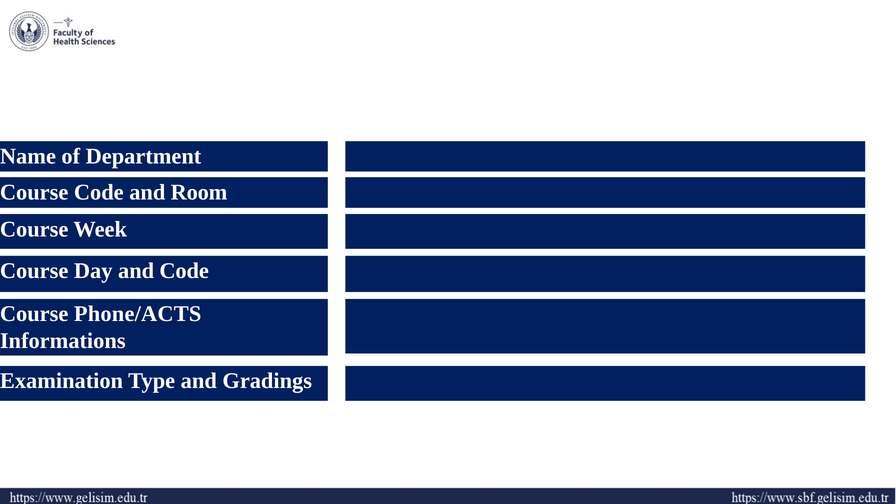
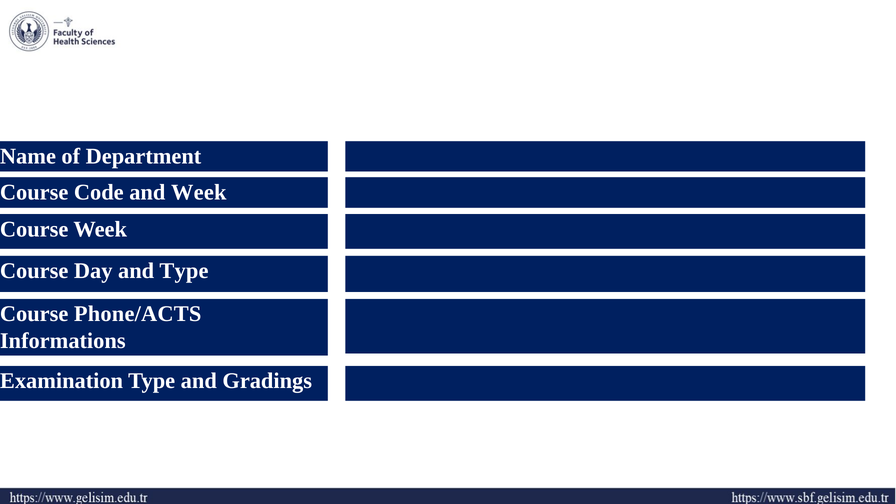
and Room: Room -> Week (199, 192)
and Code: Code -> Type (184, 271)
